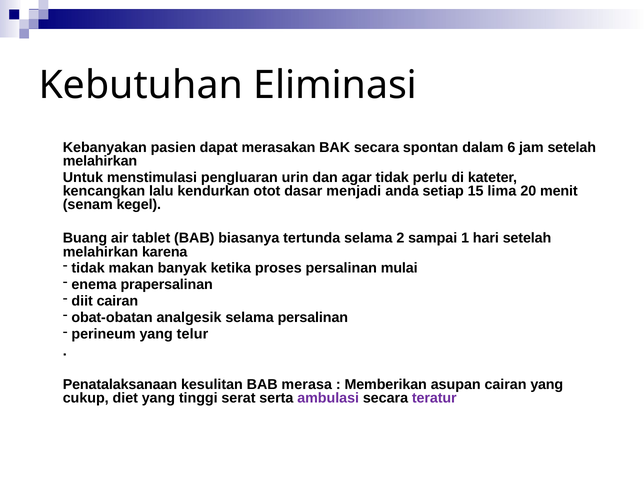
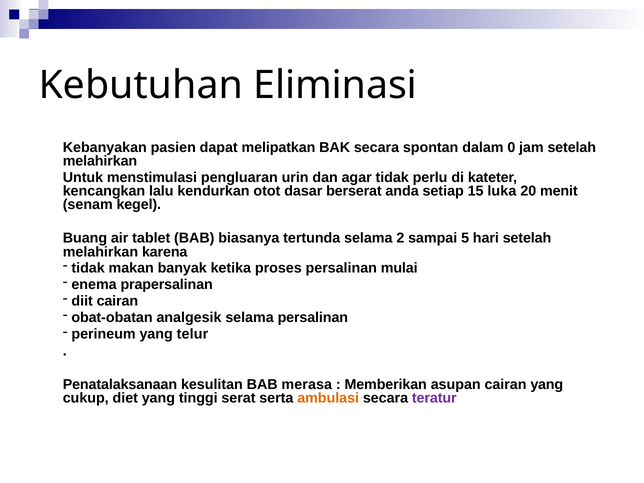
merasakan: merasakan -> melipatkan (278, 148)
6: 6 -> 0 (511, 148)
menjadi: menjadi -> berserat (354, 191)
lima: lima -> luka (502, 191)
1: 1 -> 5 (465, 238)
ambulasi colour: purple -> orange (328, 398)
